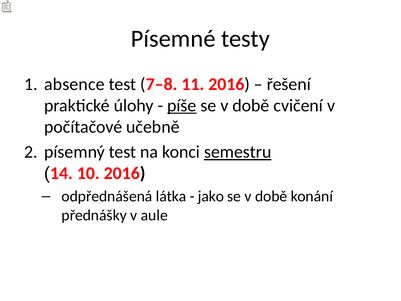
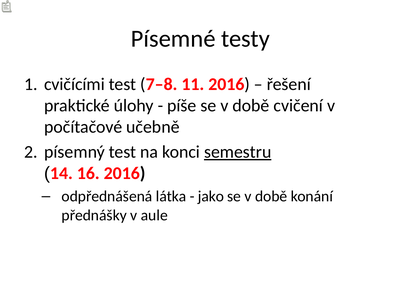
absence: absence -> cvičícími (74, 84)
píše underline: present -> none (182, 106)
10: 10 -> 16 (88, 173)
